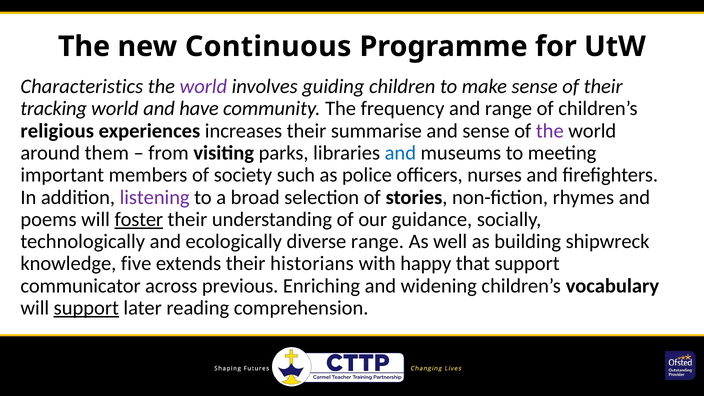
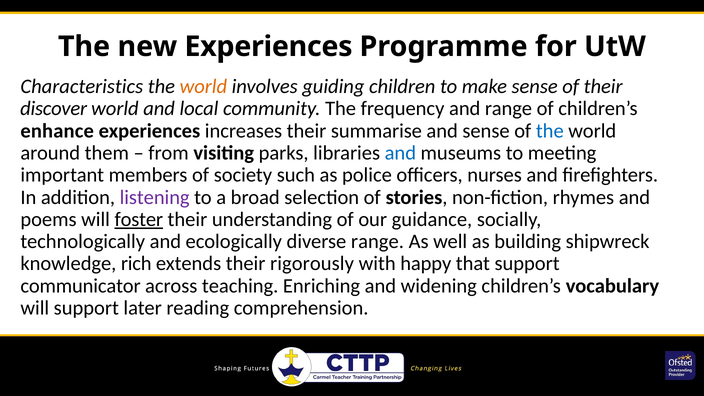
new Continuous: Continuous -> Experiences (269, 47)
world colour: purple -> orange (203, 87)
tracking: tracking -> discover (54, 109)
have: have -> local (199, 109)
religious: religious -> enhance (57, 131)
the colour: purple -> blue (550, 131)
five: five -> rich (136, 264)
historians: historians -> rigorously (312, 264)
previous: previous -> teaching (240, 286)
support underline: present -> none (86, 308)
